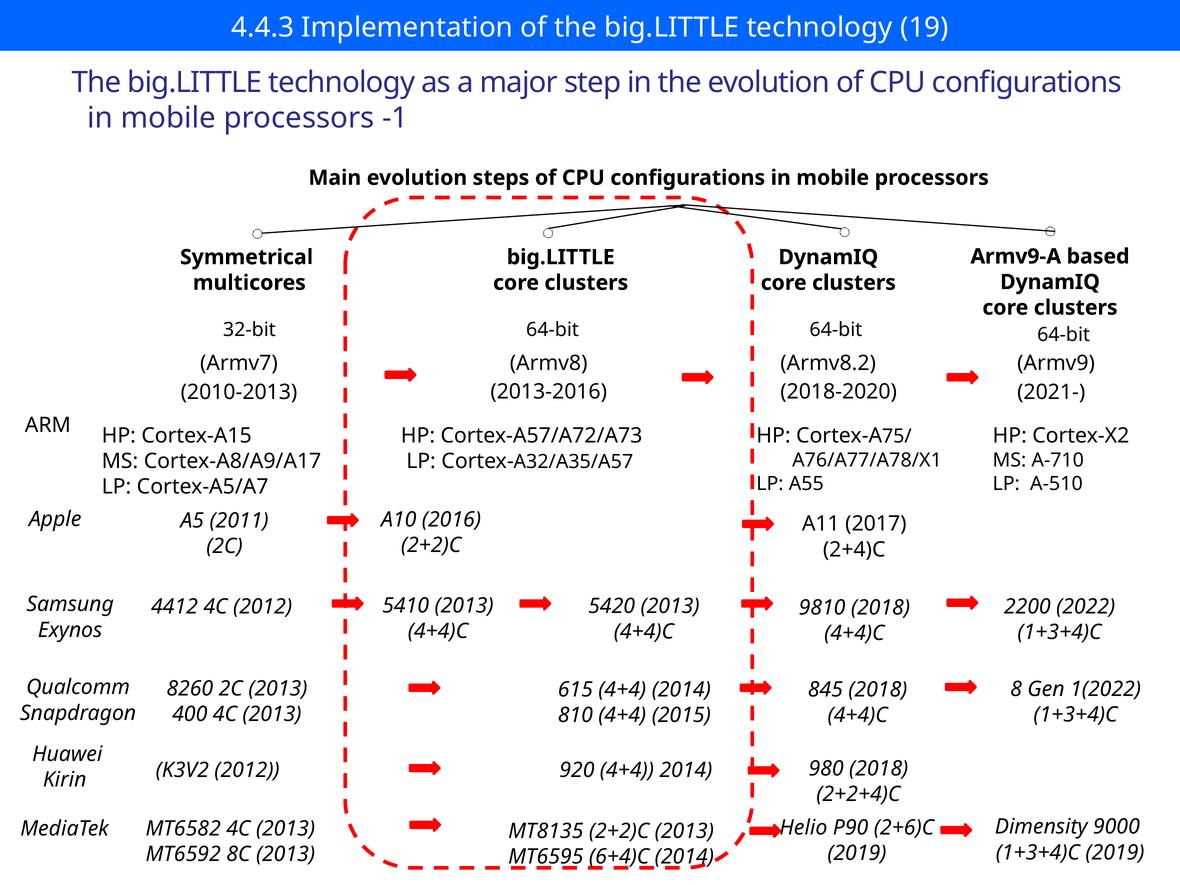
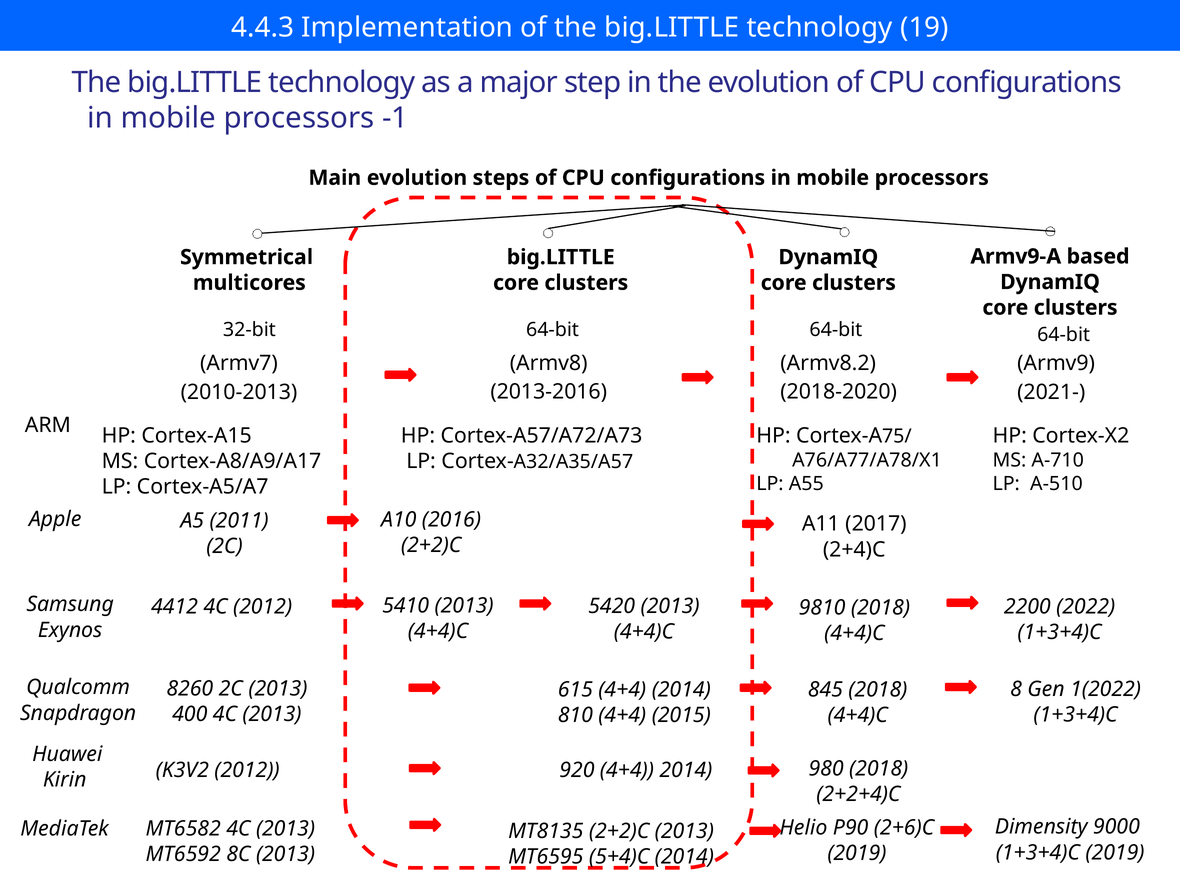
6+4)C: 6+4)C -> 5+4)C (619, 857)
